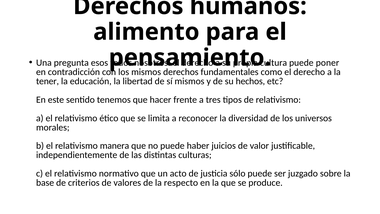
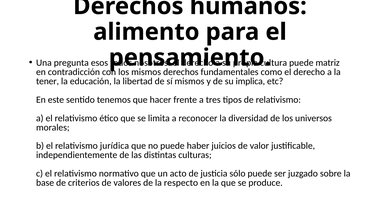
poner: poner -> matriz (328, 63)
hechos: hechos -> implica (250, 81)
manera: manera -> jurídica (114, 146)
